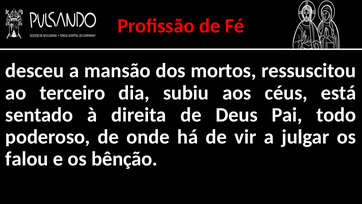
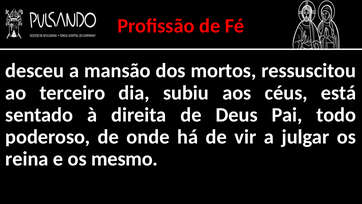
falou: falou -> reina (27, 159)
bênção: bênção -> mesmo (125, 159)
